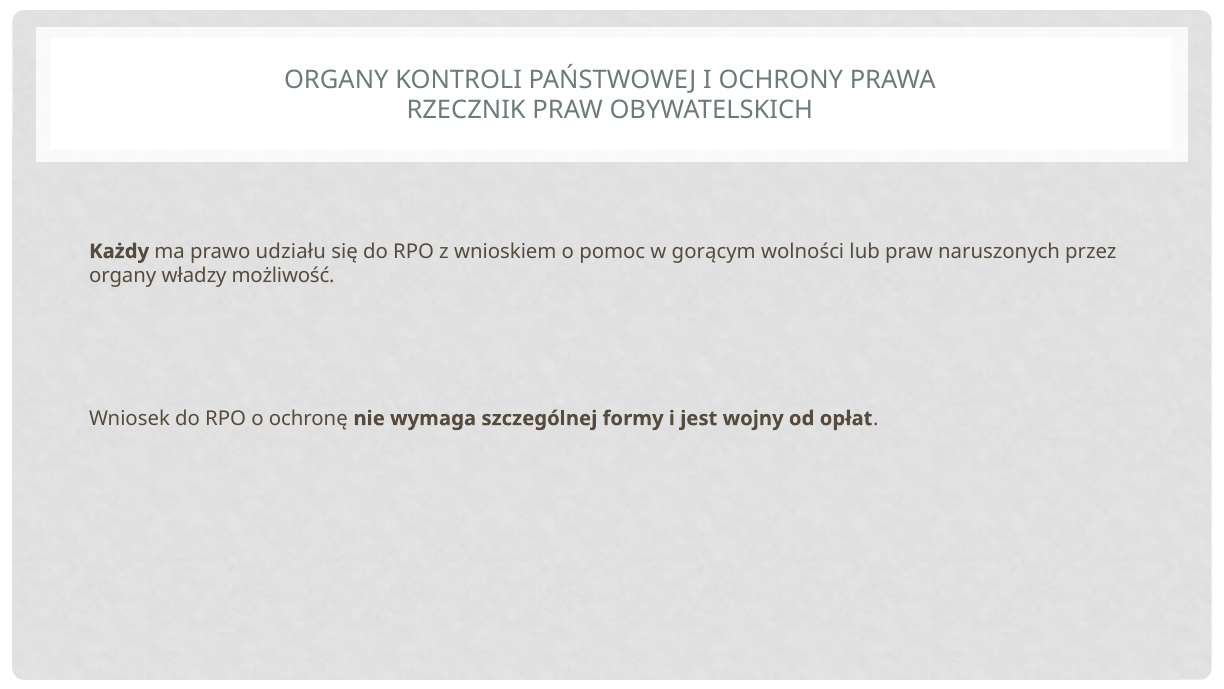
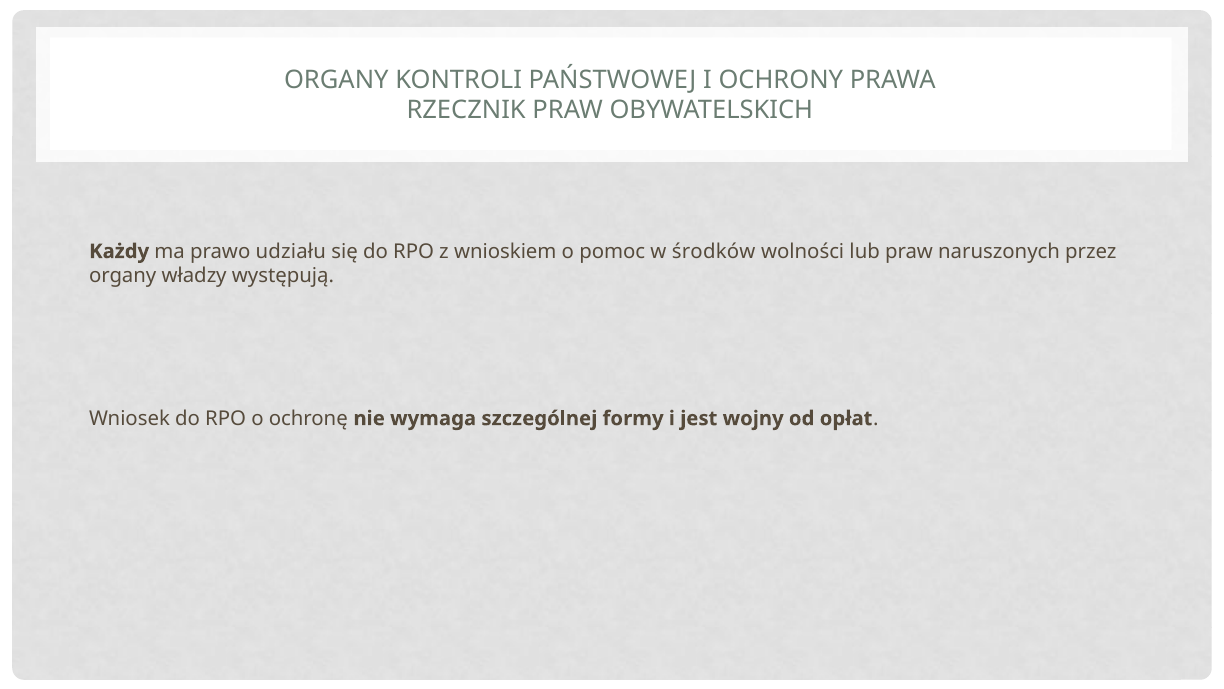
gorącym: gorącym -> środków (714, 251)
możliwość: możliwość -> występują (283, 276)
